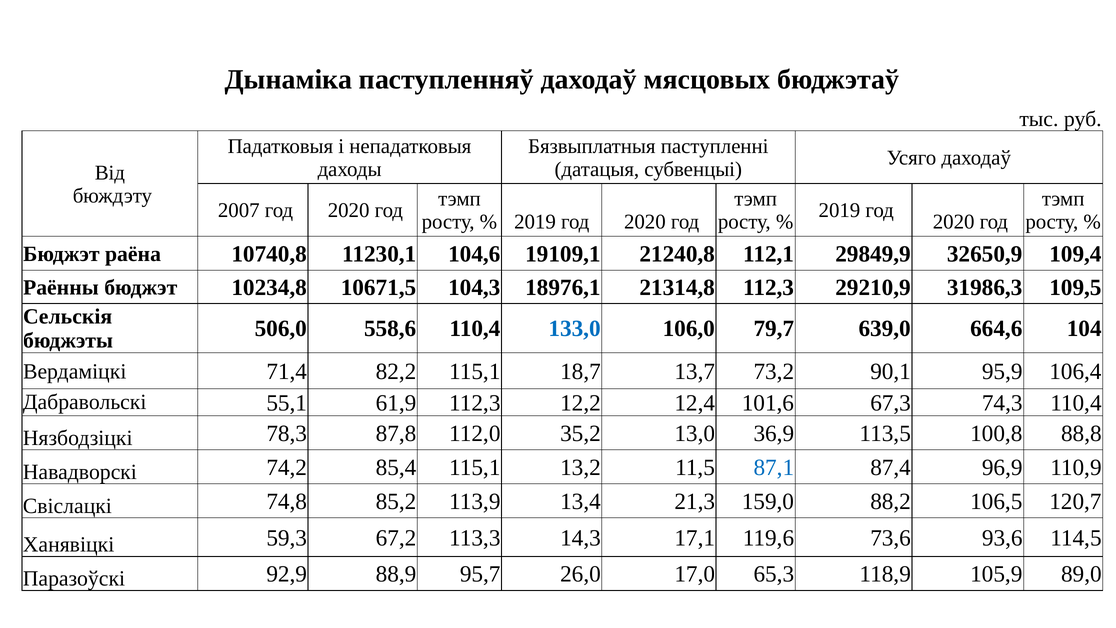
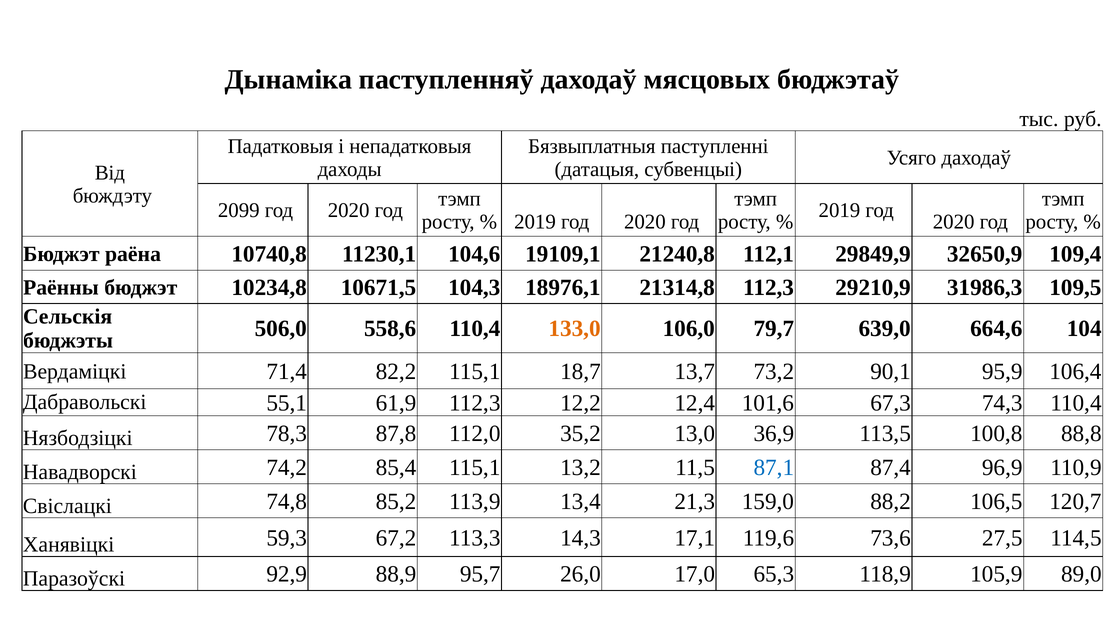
2007: 2007 -> 2099 (239, 210)
133,0 colour: blue -> orange (575, 329)
93,6: 93,6 -> 27,5 (1002, 538)
